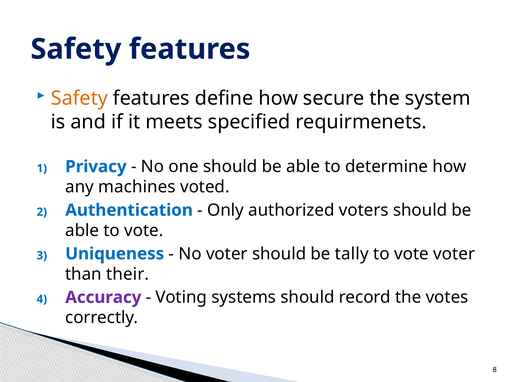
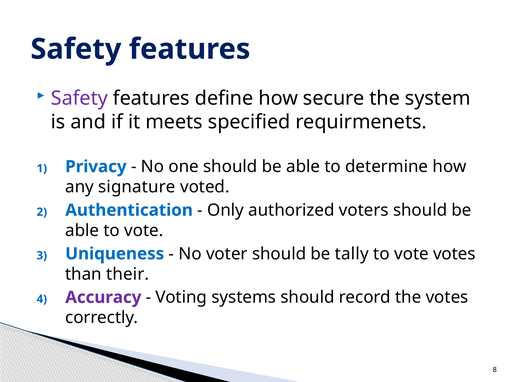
Safety colour: orange -> purple (79, 98)
machines: machines -> signature (137, 187)
vote voter: voter -> votes (454, 254)
